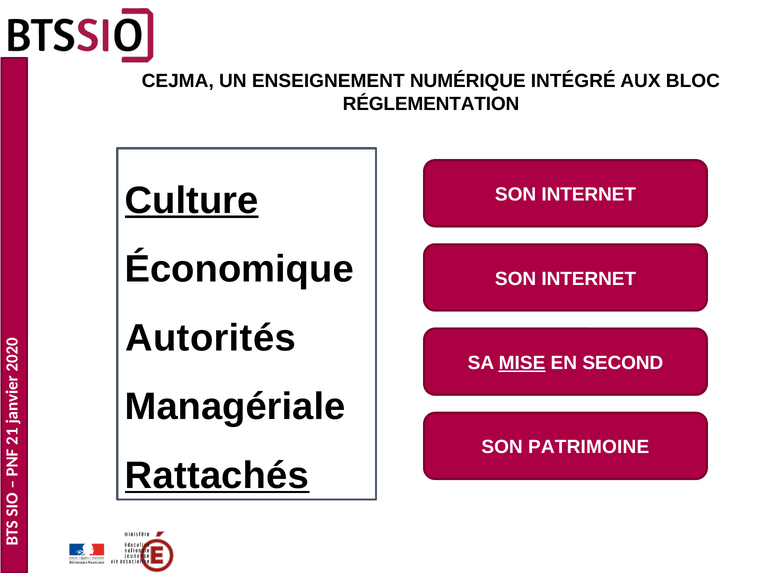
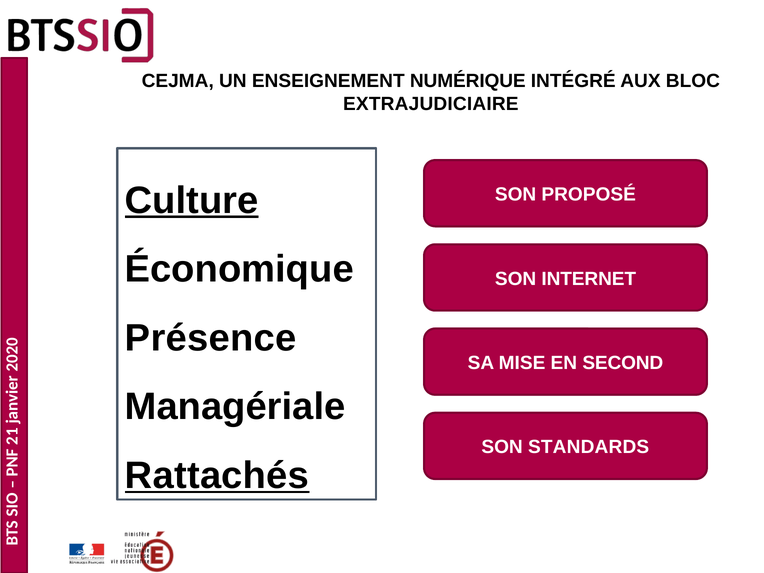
RÉGLEMENTATION: RÉGLEMENTATION -> EXTRAJUDICIAIRE (431, 104)
INTERNET: INTERNET -> PROPOSÉ (589, 195)
Autorités: Autorités -> Présence (211, 338)
MISE underline: present -> none (522, 363)
PATRIMOINE: PATRIMOINE -> STANDARDS (589, 447)
